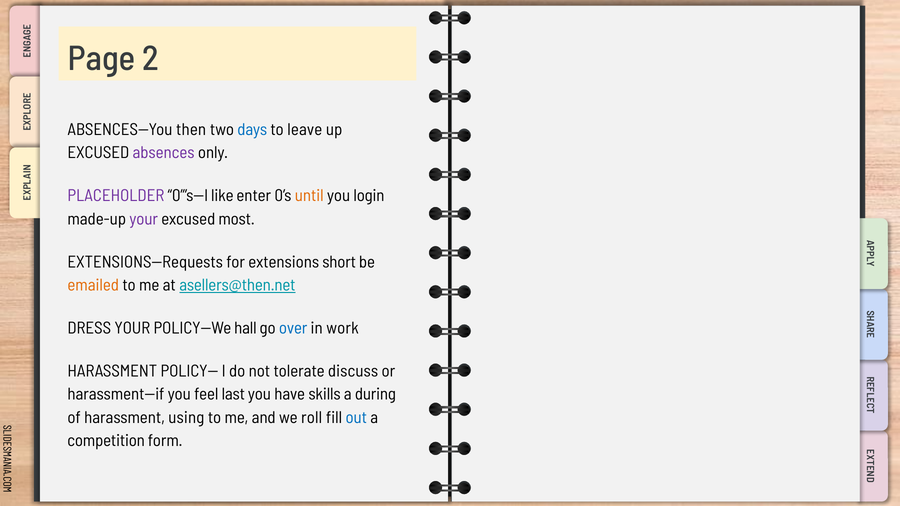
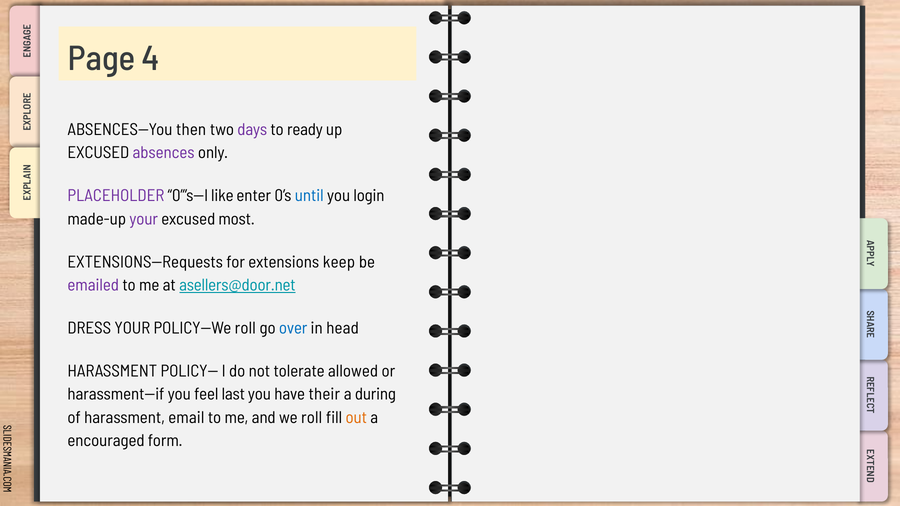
2: 2 -> 4 (151, 59)
days colour: blue -> purple (252, 130)
leave: leave -> ready (305, 130)
until colour: orange -> blue (309, 196)
short: short -> keep (339, 262)
emailed colour: orange -> purple (93, 285)
asellers@then.net: asellers@then.net -> asellers@door.net (237, 285)
POLICY--We hall: hall -> roll (245, 328)
work: work -> head (343, 328)
discuss: discuss -> allowed (353, 371)
skills: skills -> their (324, 395)
using: using -> email (186, 418)
out colour: blue -> orange (356, 418)
competition: competition -> encouraged (106, 441)
